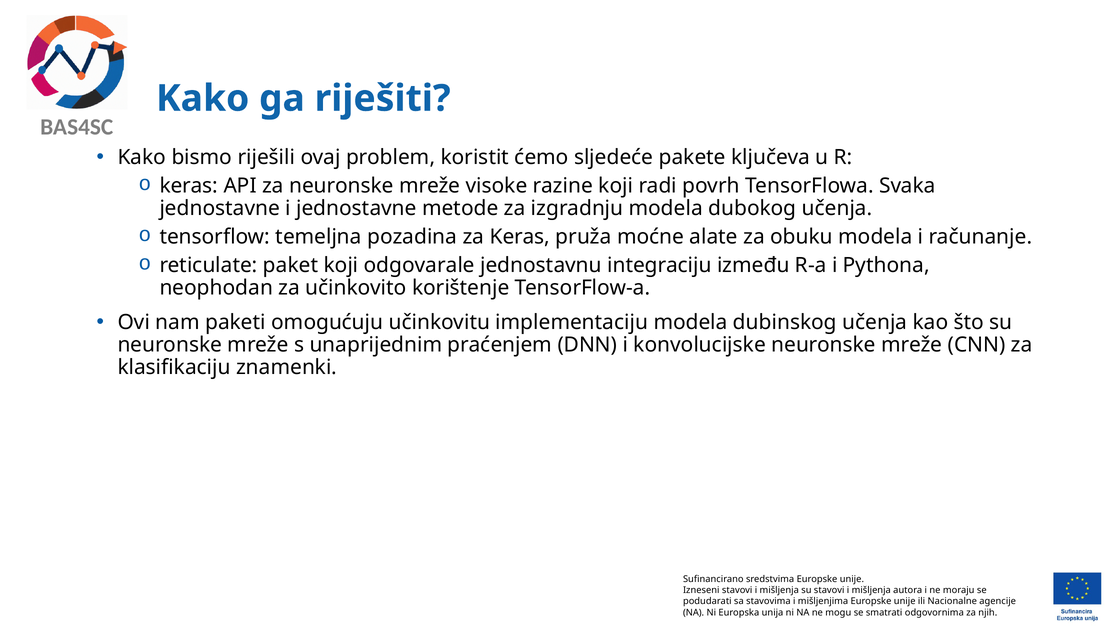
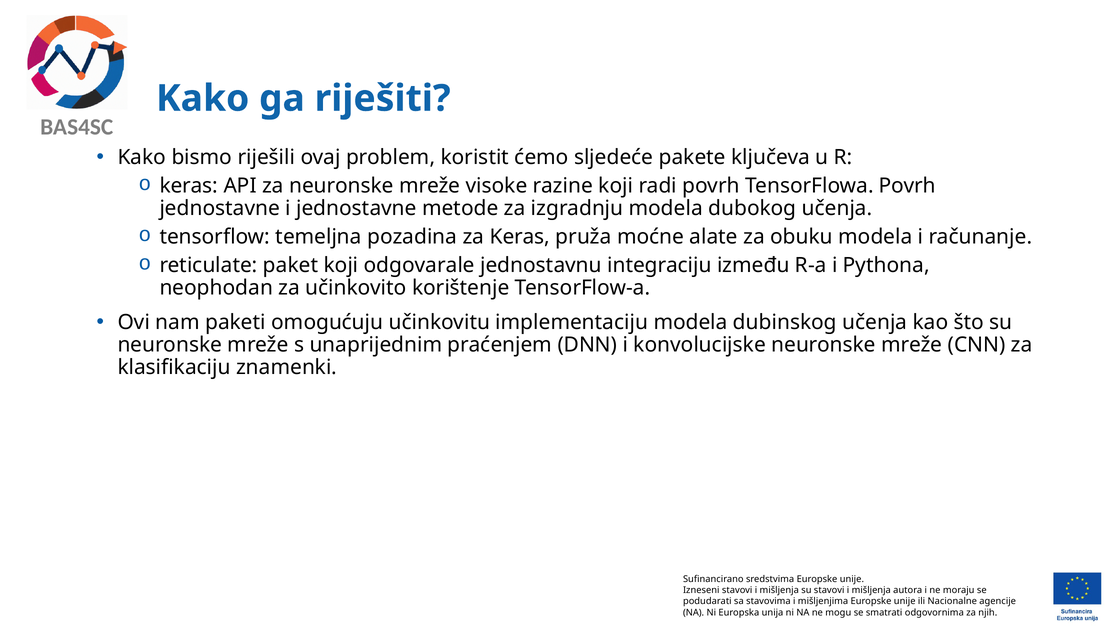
TensorFlowa Svaka: Svaka -> Povrh (907, 186)
